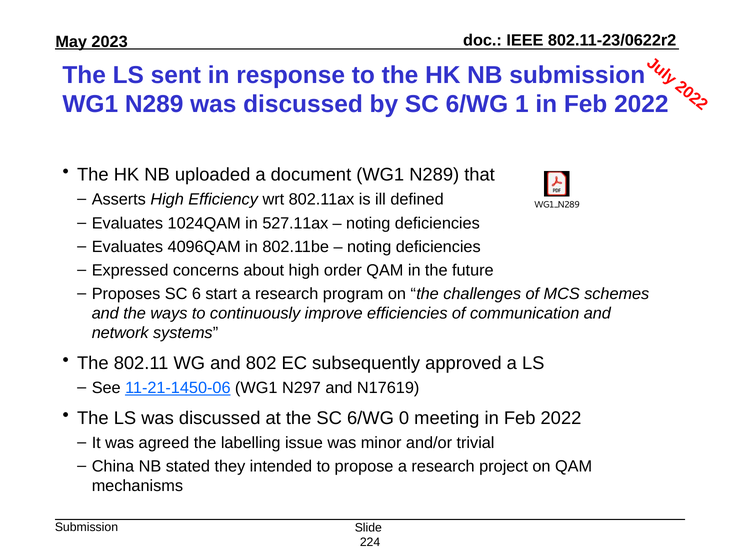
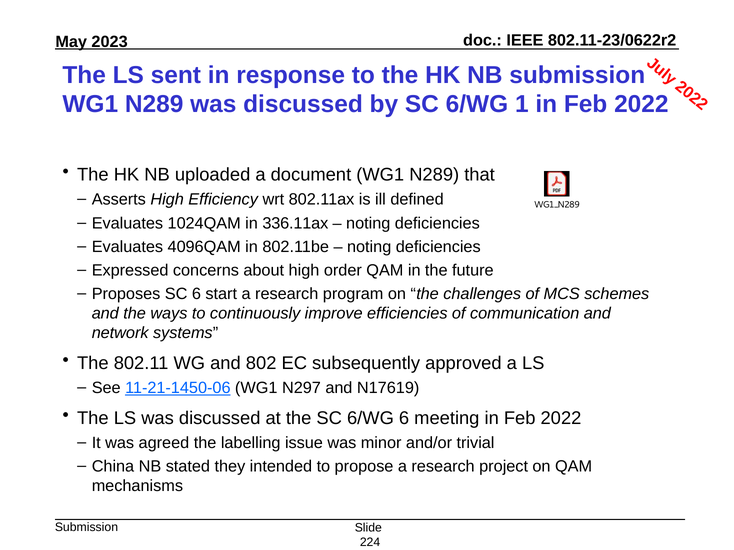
527.11ax: 527.11ax -> 336.11ax (295, 223)
6/WG 0: 0 -> 6 (404, 418)
